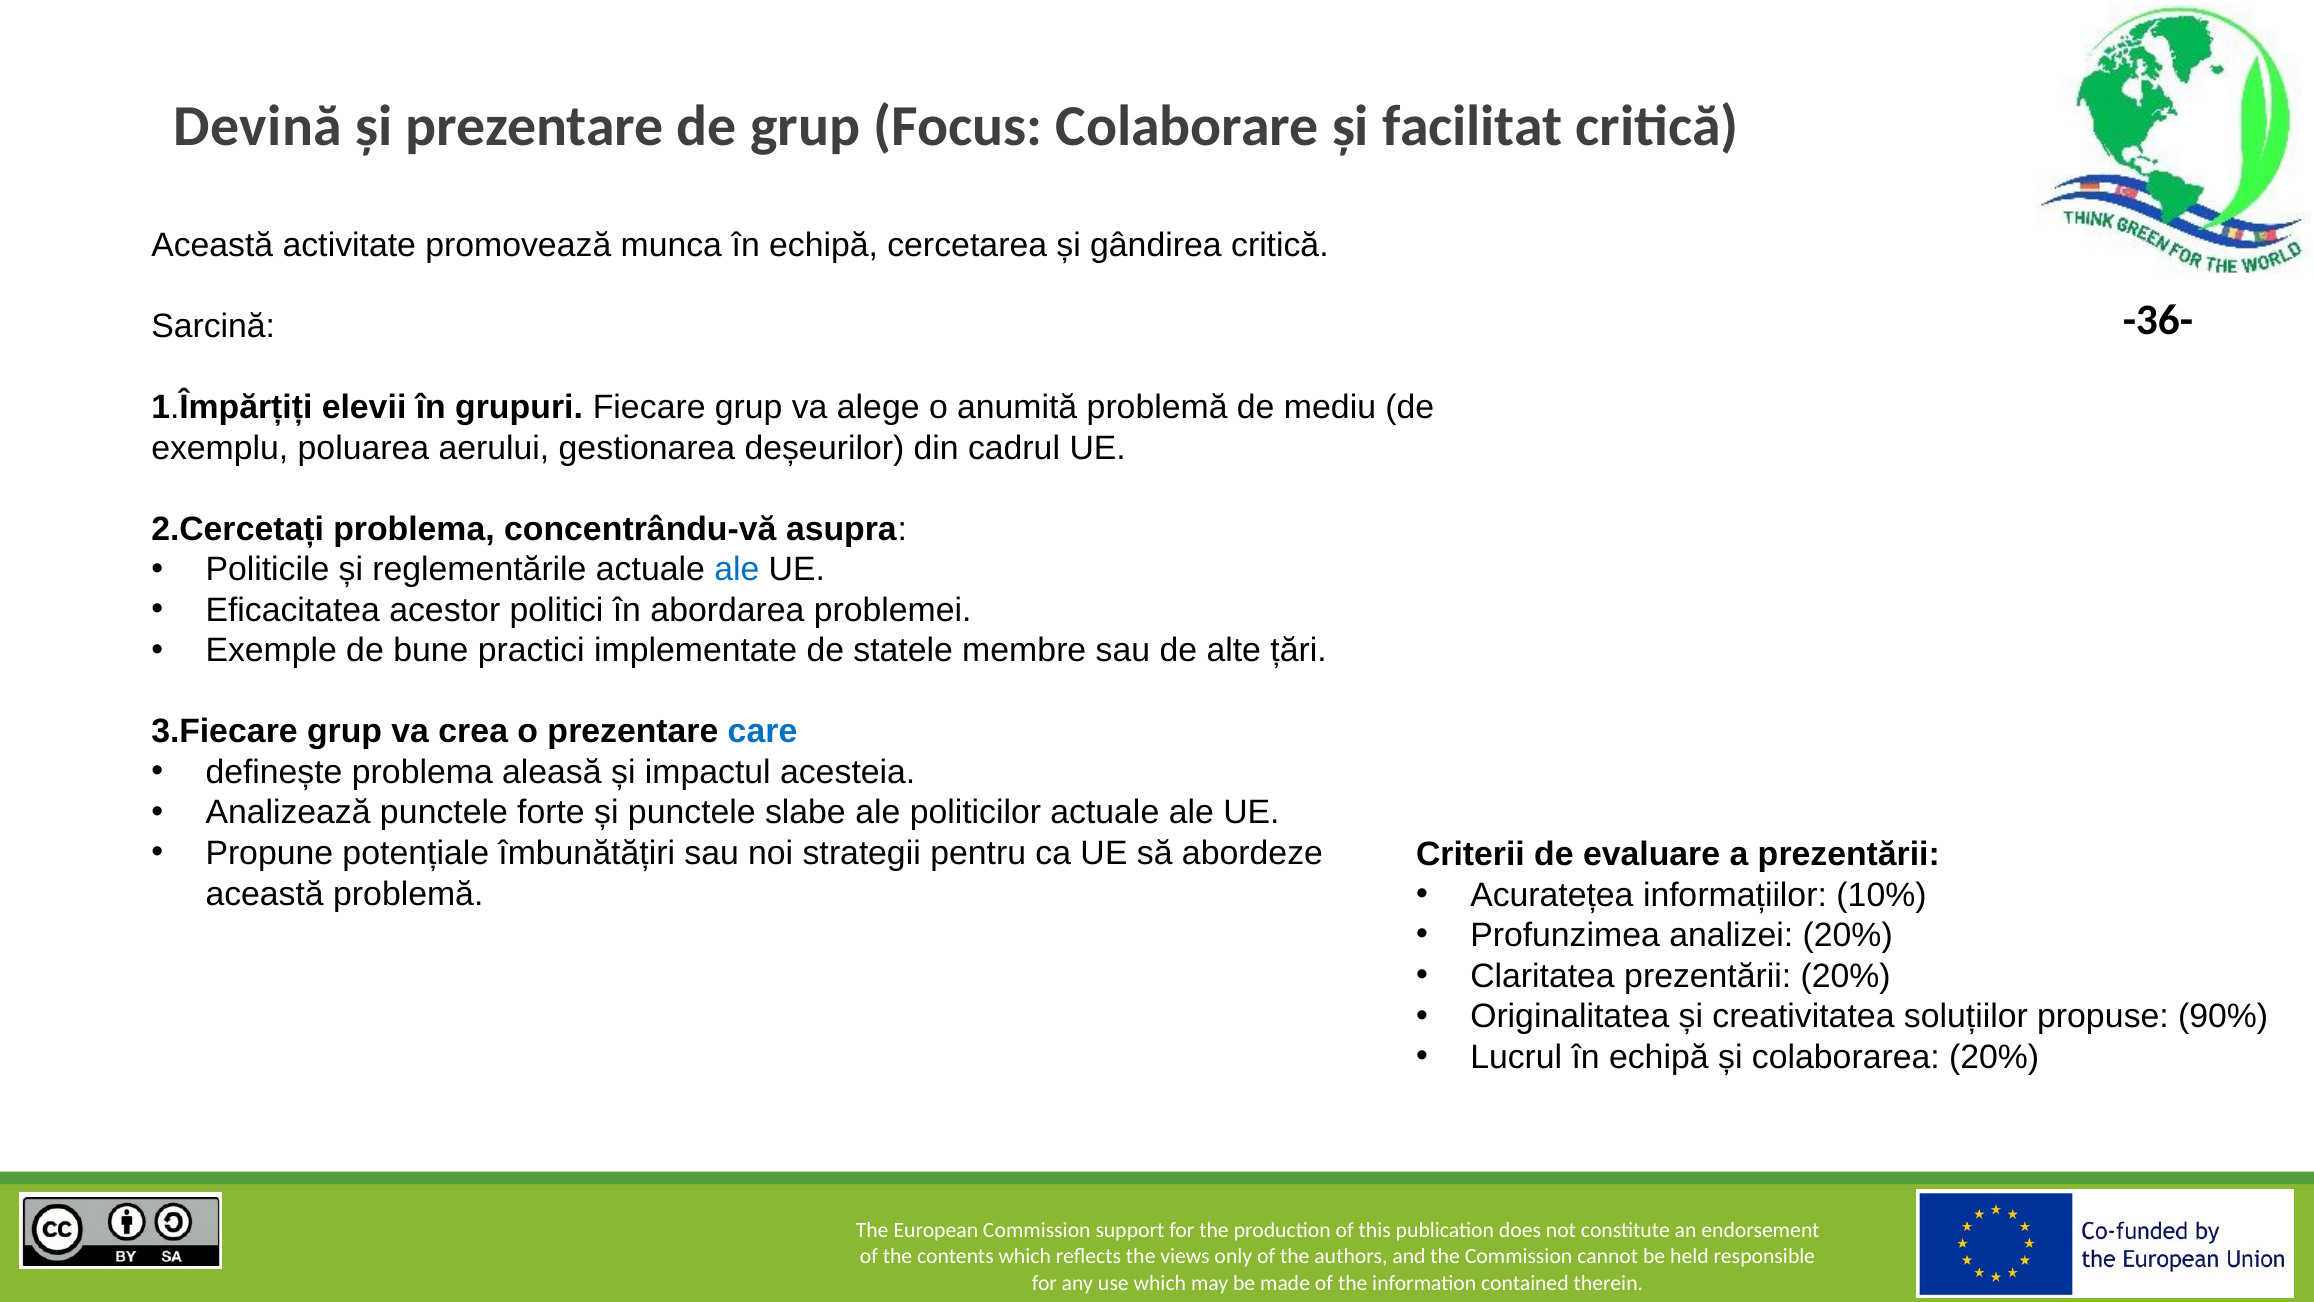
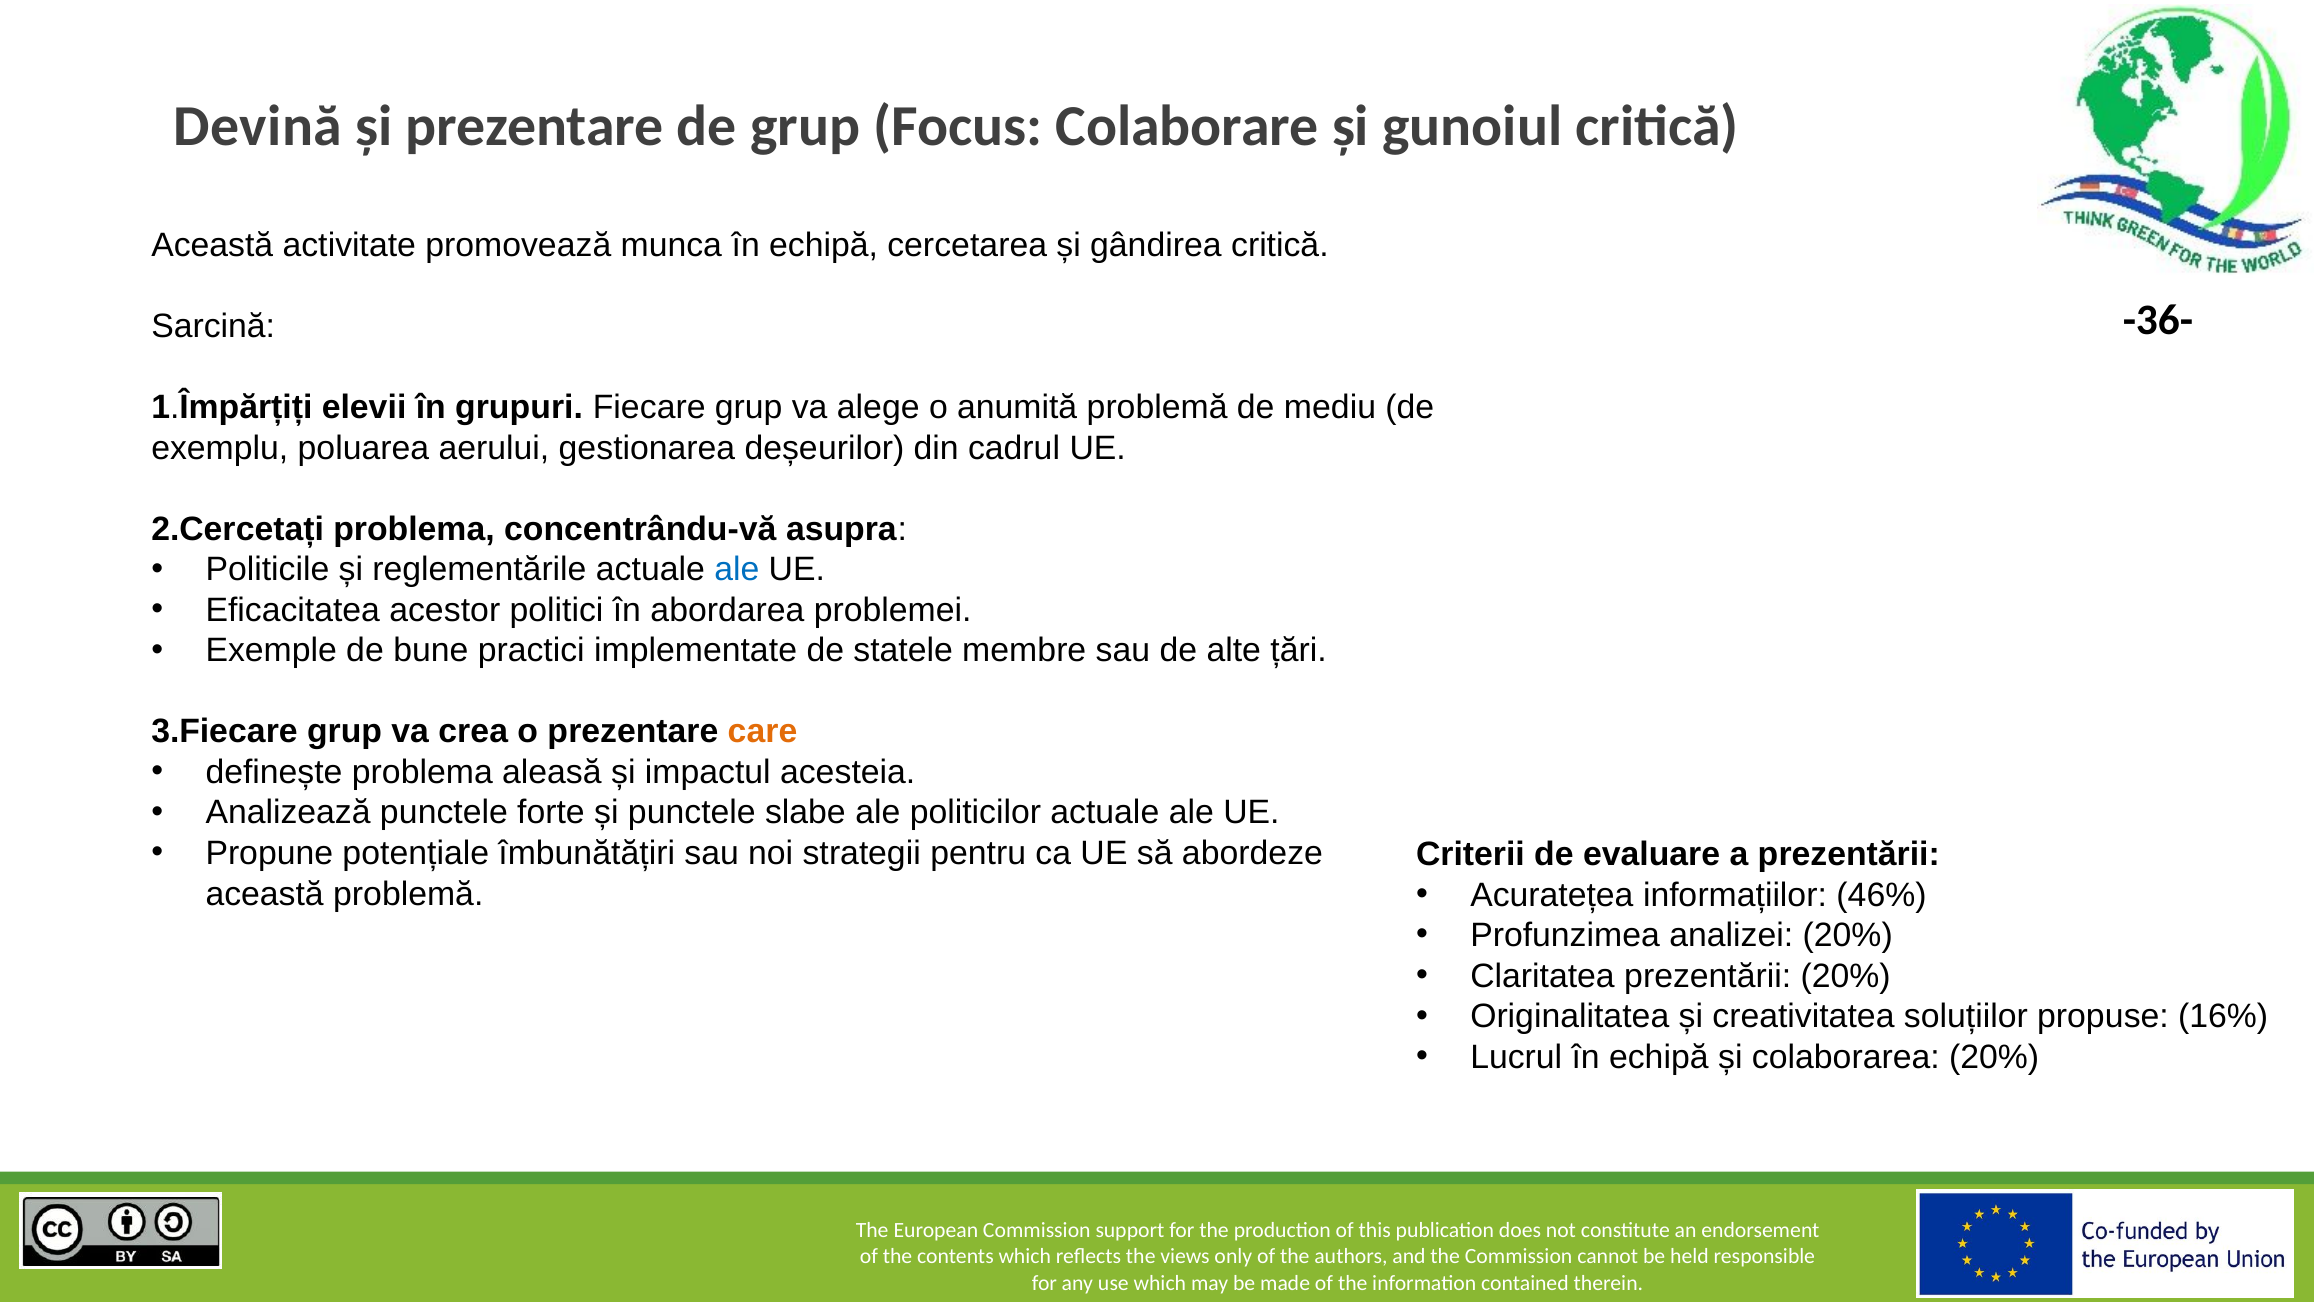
facilitat: facilitat -> gunoiul (1472, 127)
care colour: blue -> orange (763, 732)
10%: 10% -> 46% (1882, 895)
90%: 90% -> 16% (2223, 1016)
